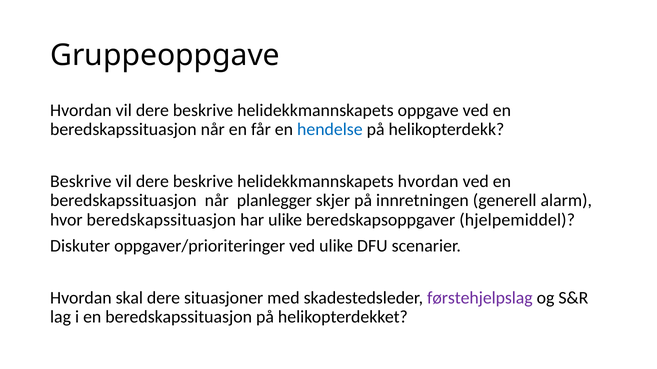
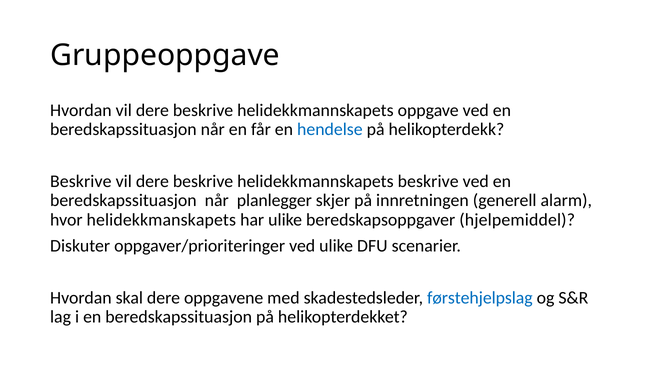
helidekkmannskapets hvordan: hvordan -> beskrive (428, 182)
hvor beredskapssituasjon: beredskapssituasjon -> helidekkmanskapets (161, 220)
situasjoner: situasjoner -> oppgavene (224, 298)
førstehjelpslag colour: purple -> blue (480, 298)
